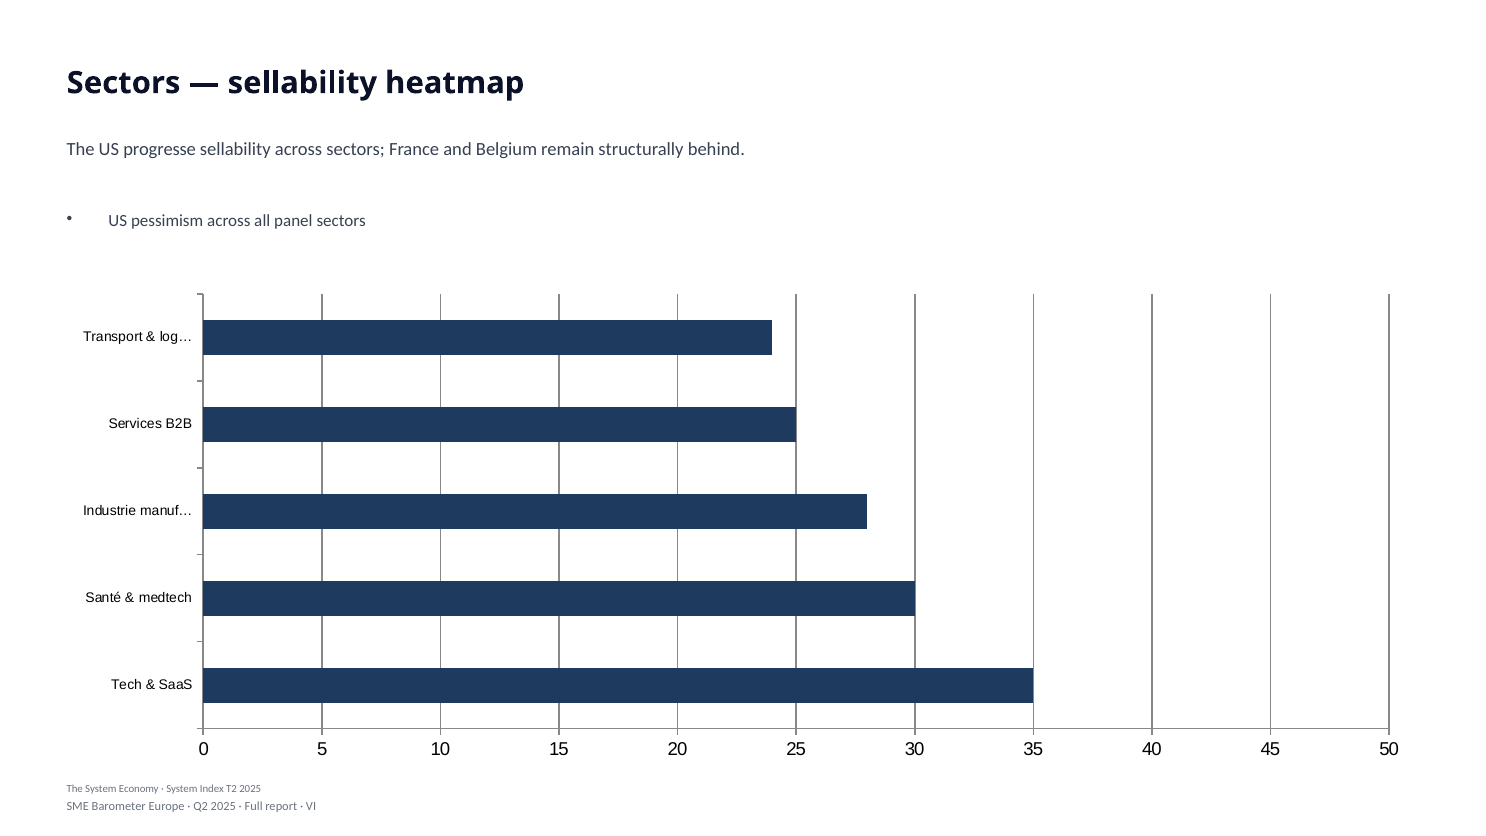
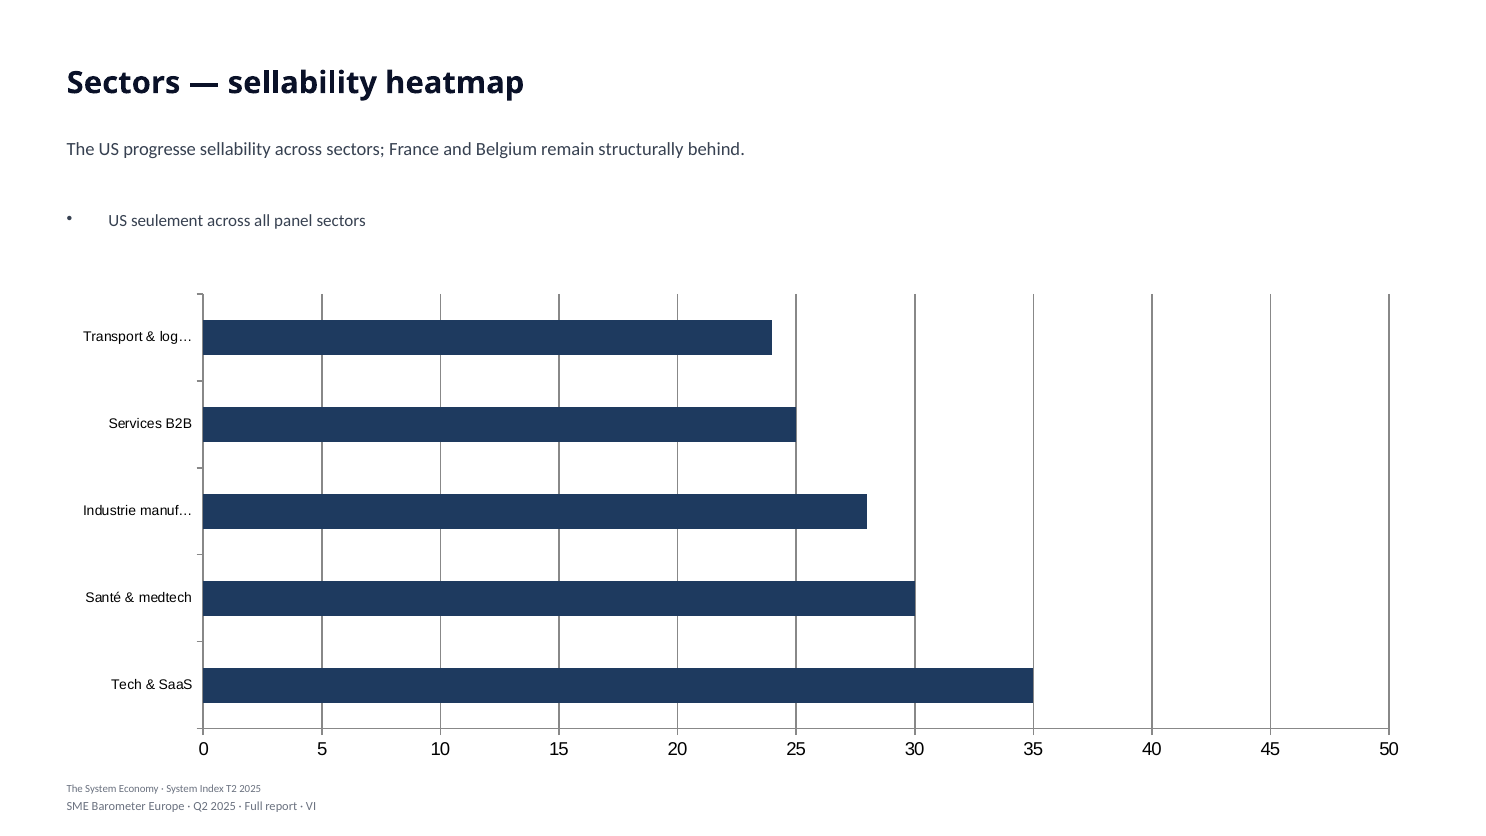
pessimism: pessimism -> seulement (167, 221)
